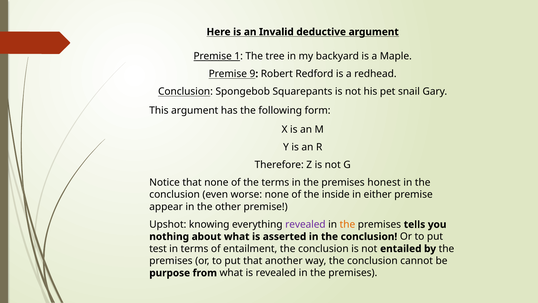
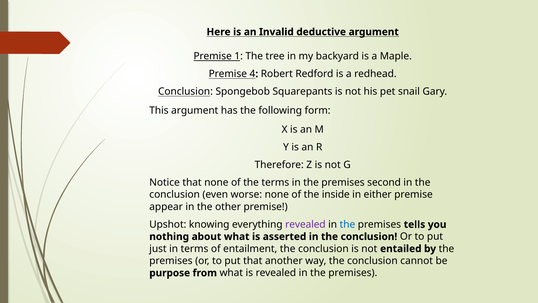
9: 9 -> 4 (252, 74)
honest: honest -> second (384, 182)
the colour: orange -> blue (347, 224)
test: test -> just (158, 248)
